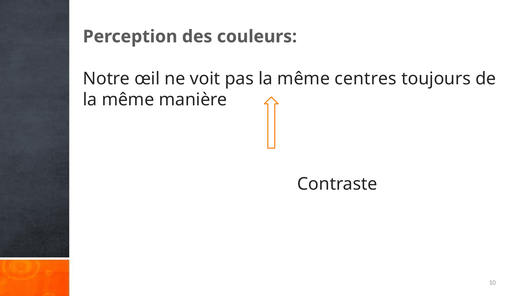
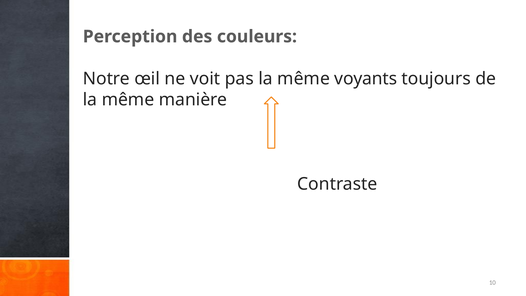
centres: centres -> voyants (366, 79)
